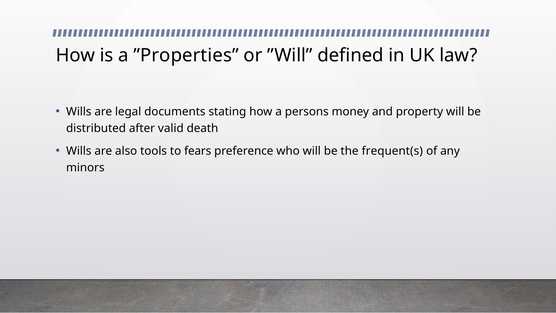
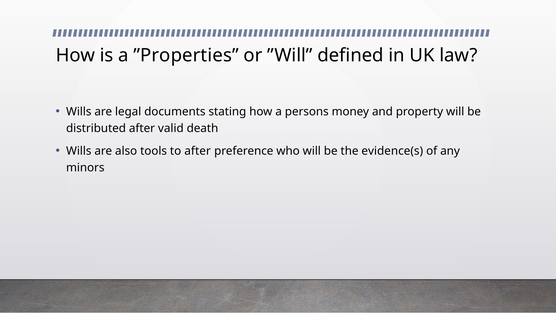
to fears: fears -> after (198, 151)
frequent(s: frequent(s -> evidence(s (392, 151)
